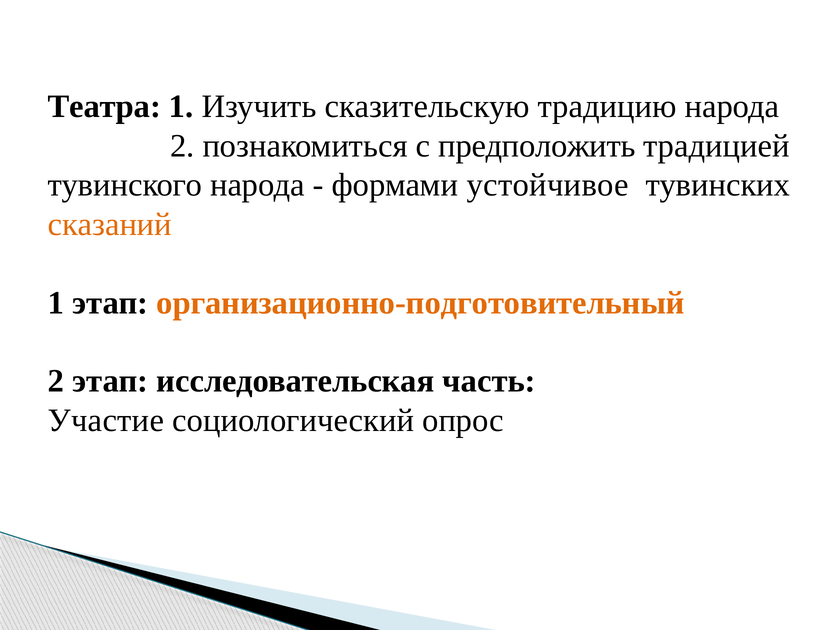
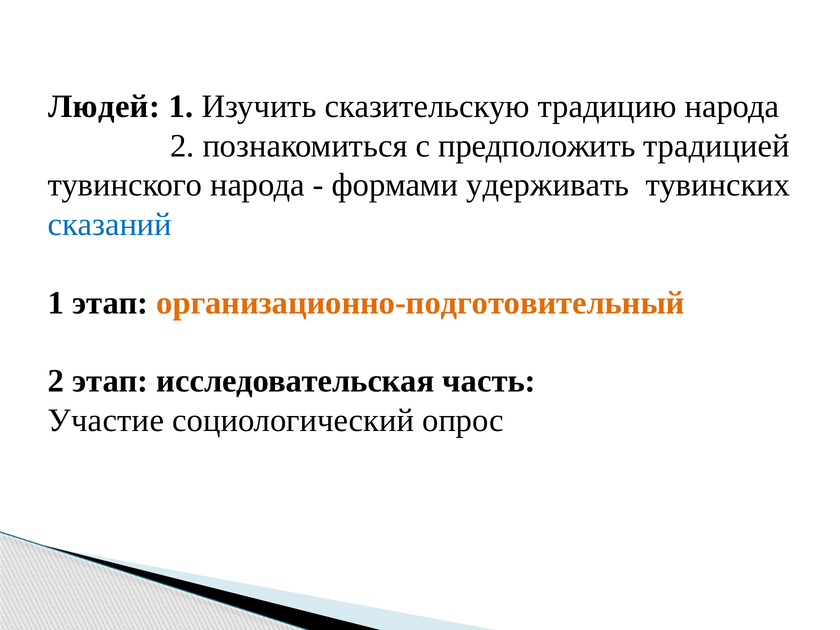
Театра: Театра -> Людей (104, 107)
устойчивое: устойчивое -> удерживать (548, 185)
сказаний colour: orange -> blue (110, 224)
